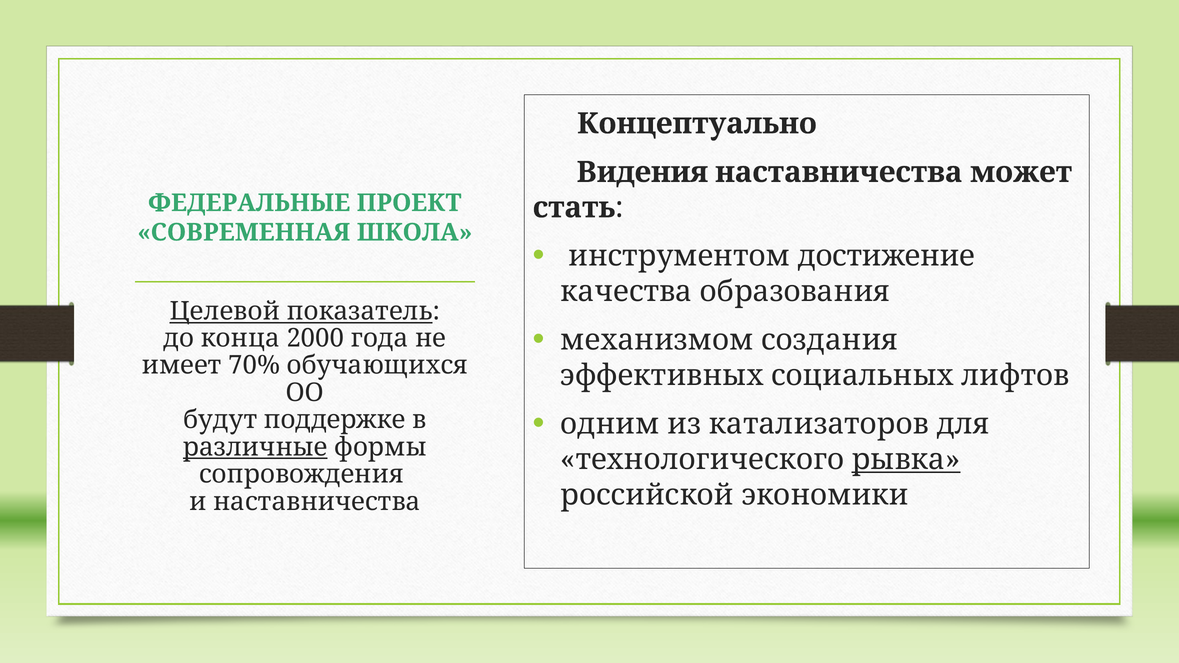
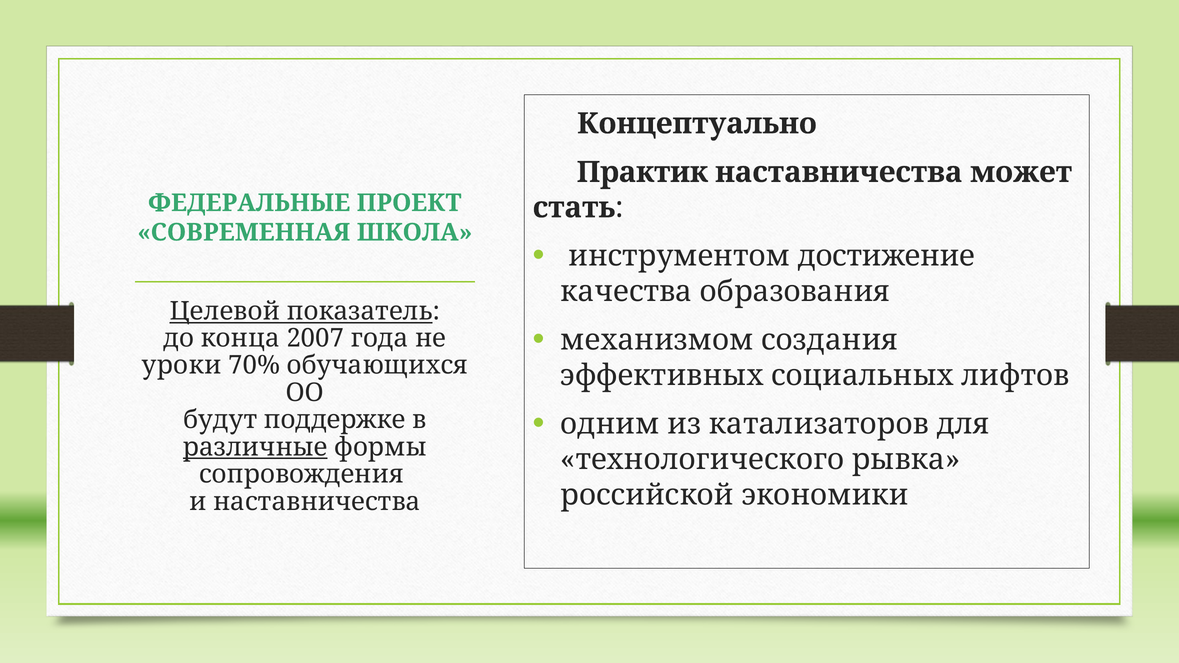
Видения: Видения -> Практик (642, 172)
2000: 2000 -> 2007 (315, 338)
имеет: имеет -> уроки (182, 366)
рывка underline: present -> none (906, 460)
